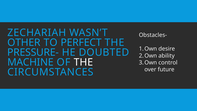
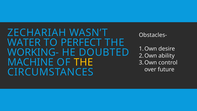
OTHER: OTHER -> WATER (24, 42)
PRESSURE-: PRESSURE- -> WORKING- (33, 52)
THE colour: white -> yellow (83, 62)
